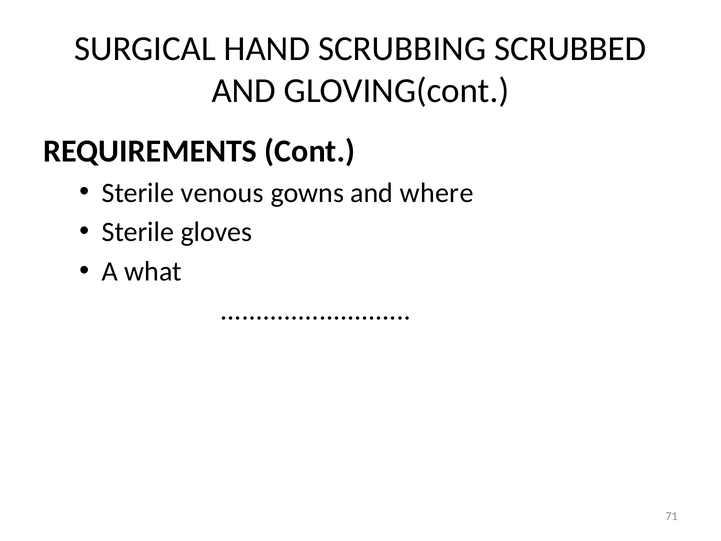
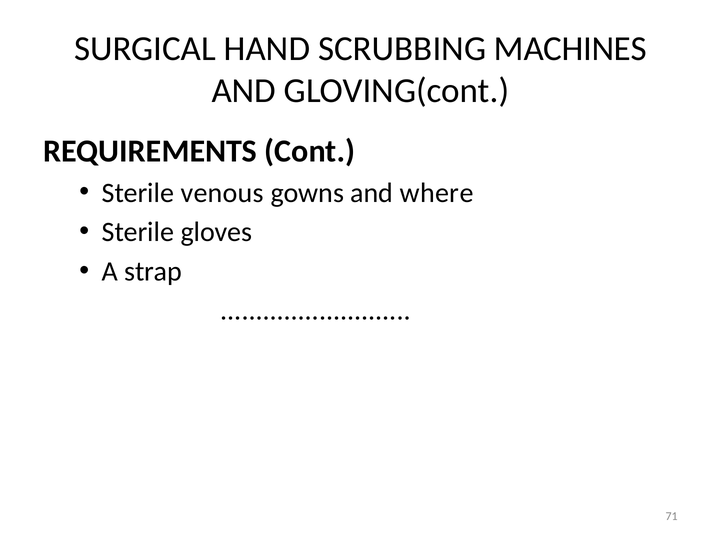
SCRUBBED: SCRUBBED -> MACHINES (570, 49)
what: what -> strap (153, 271)
